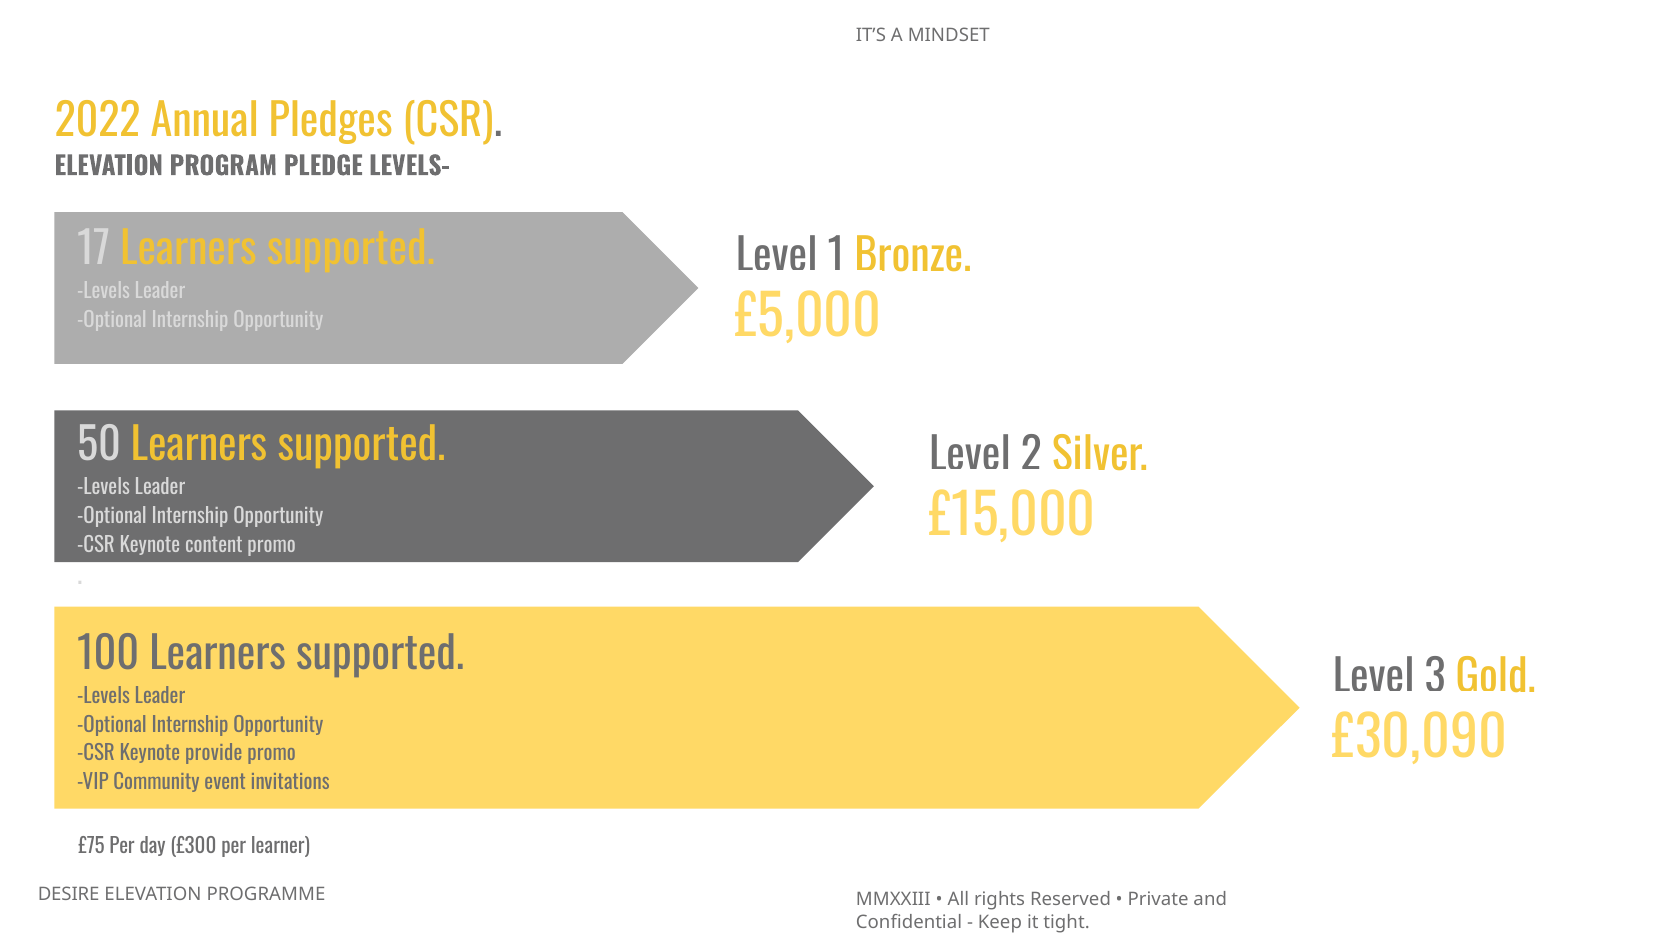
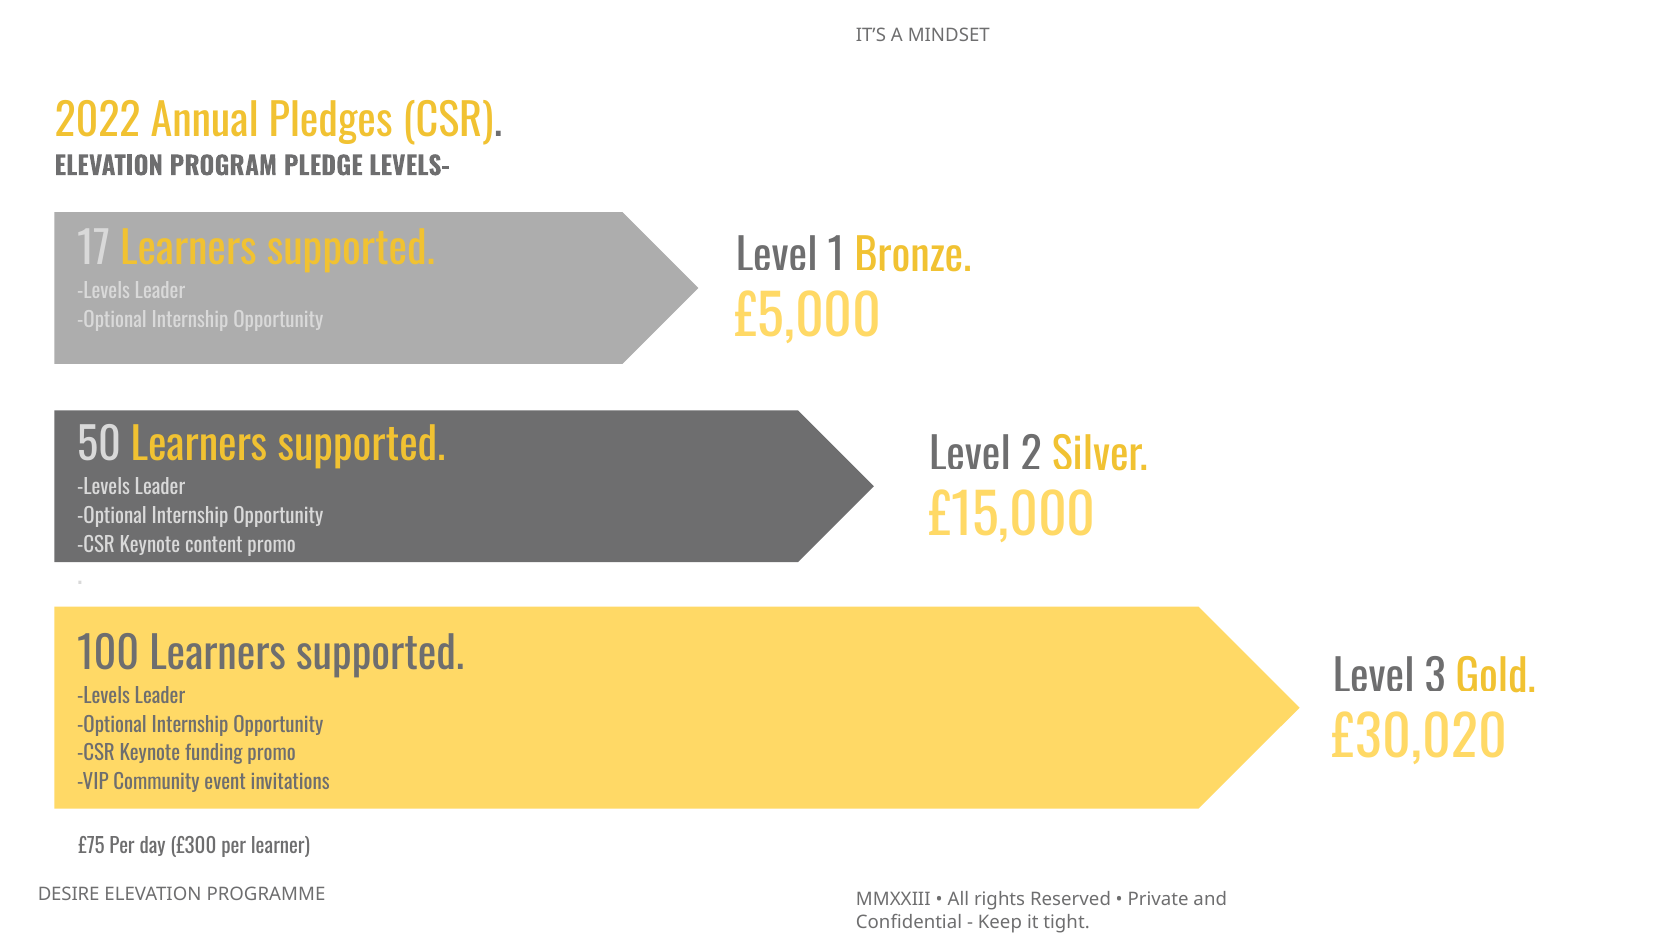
£30,090: £30,090 -> £30,020 (1420, 739)
provide: provide -> funding (214, 754)
